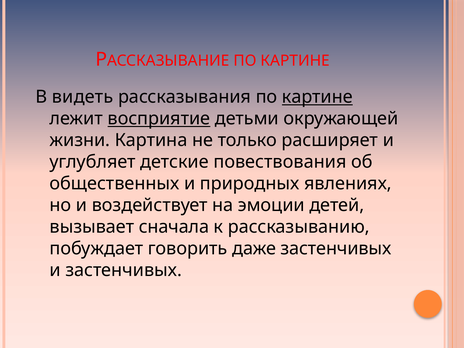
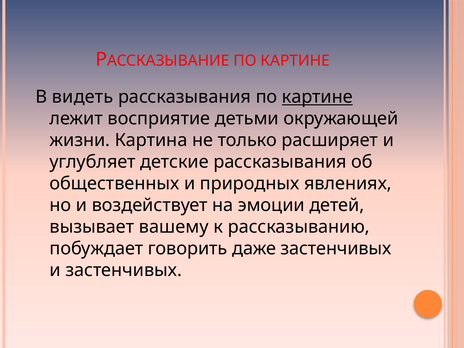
восприятие underline: present -> none (159, 119)
детские повествования: повествования -> рассказывания (280, 162)
сначала: сначала -> вашему (174, 227)
